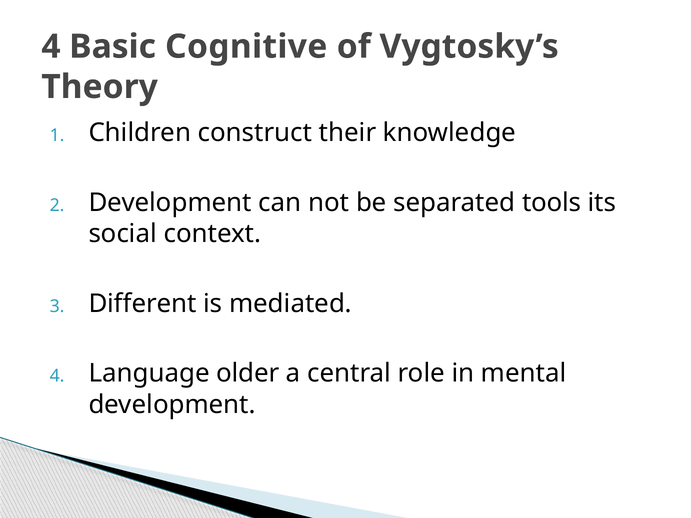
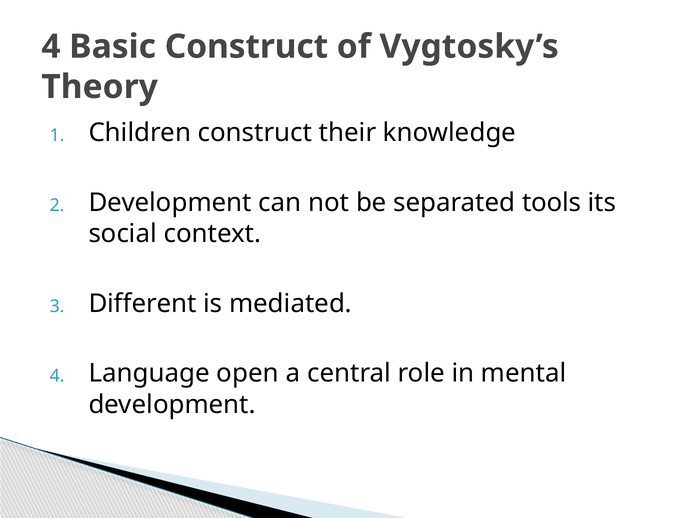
Basic Cognitive: Cognitive -> Construct (246, 47)
older: older -> open (248, 374)
